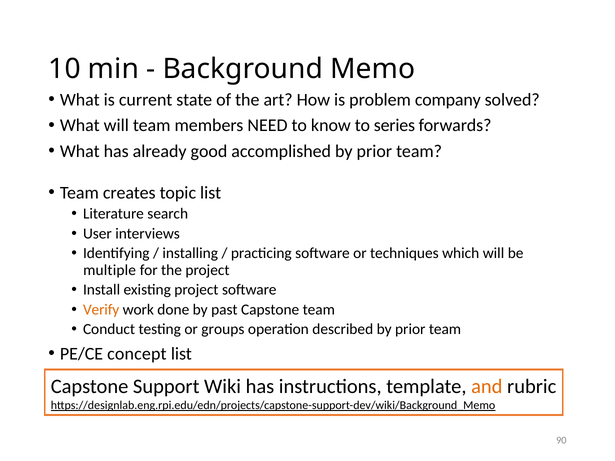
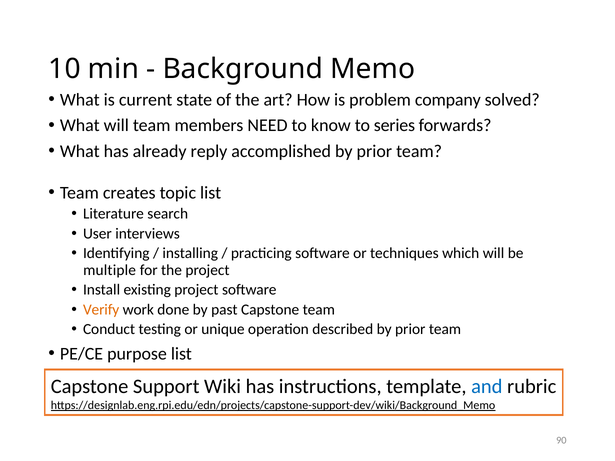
good: good -> reply (209, 151)
groups: groups -> unique (223, 330)
concept: concept -> purpose (137, 354)
and colour: orange -> blue (487, 387)
